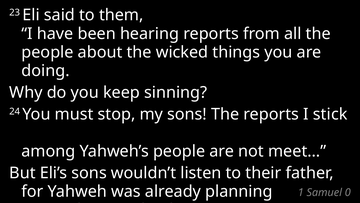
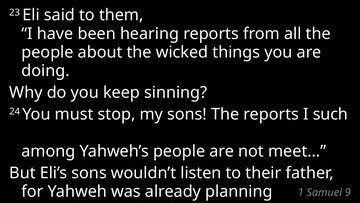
stick: stick -> such (330, 114)
0: 0 -> 9 (348, 192)
